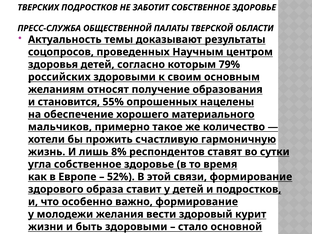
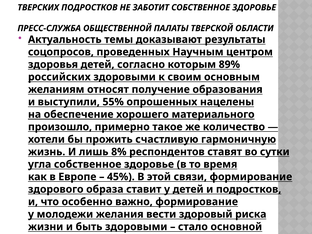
79%: 79% -> 89% (229, 64)
становится: становится -> выступили (69, 102)
мальчиков: мальчиков -> произошло (60, 127)
52%: 52% -> 45% (121, 177)
курит: курит -> риска (251, 214)
